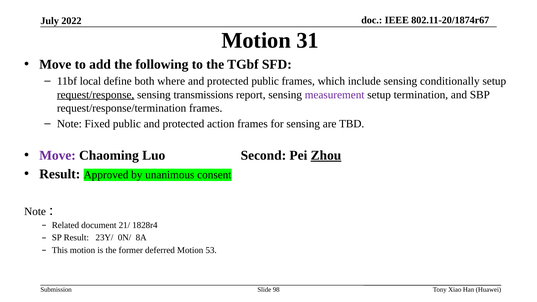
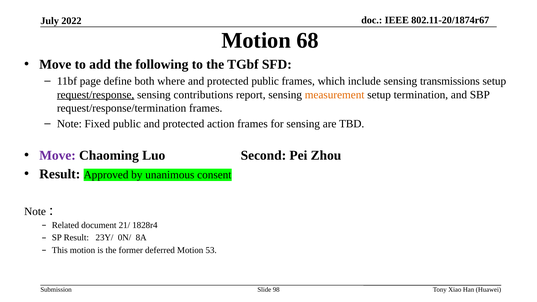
31: 31 -> 68 (308, 41)
local: local -> page (90, 81)
conditionally: conditionally -> transmissions (450, 81)
transmissions: transmissions -> contributions (203, 95)
measurement colour: purple -> orange (335, 95)
Zhou underline: present -> none (326, 155)
